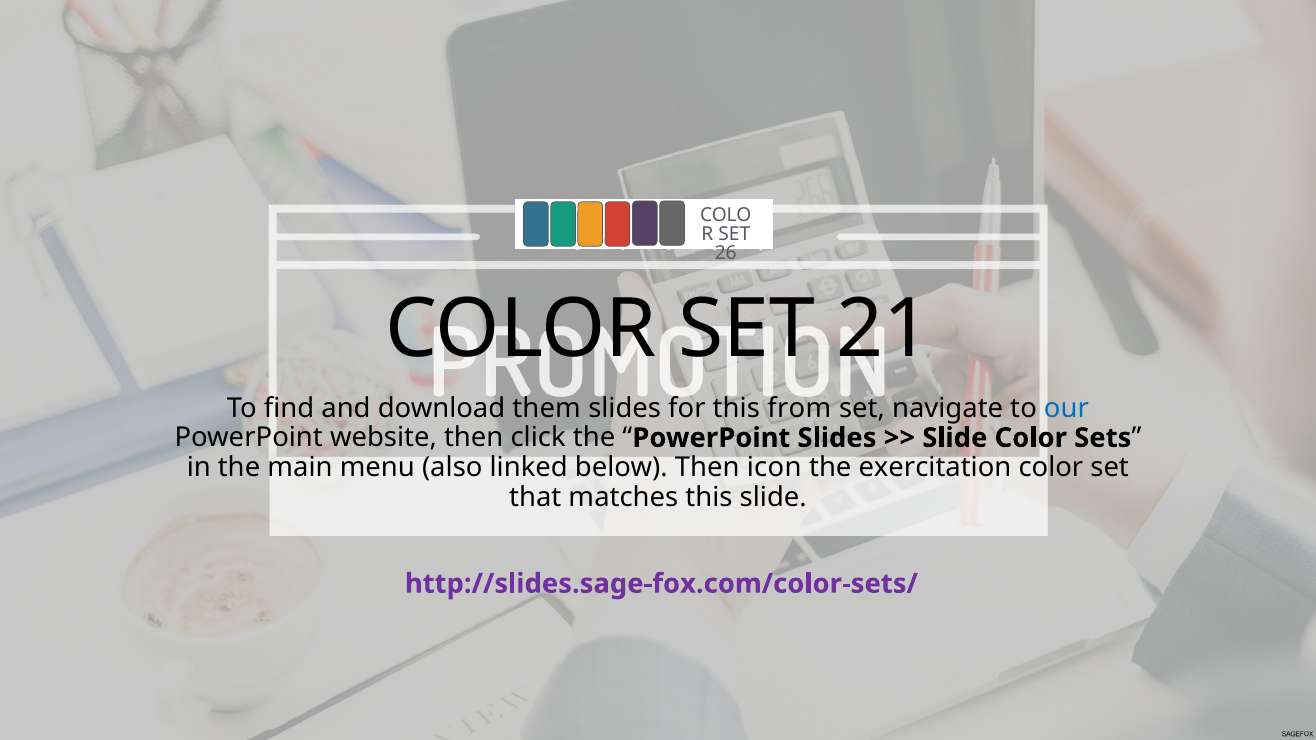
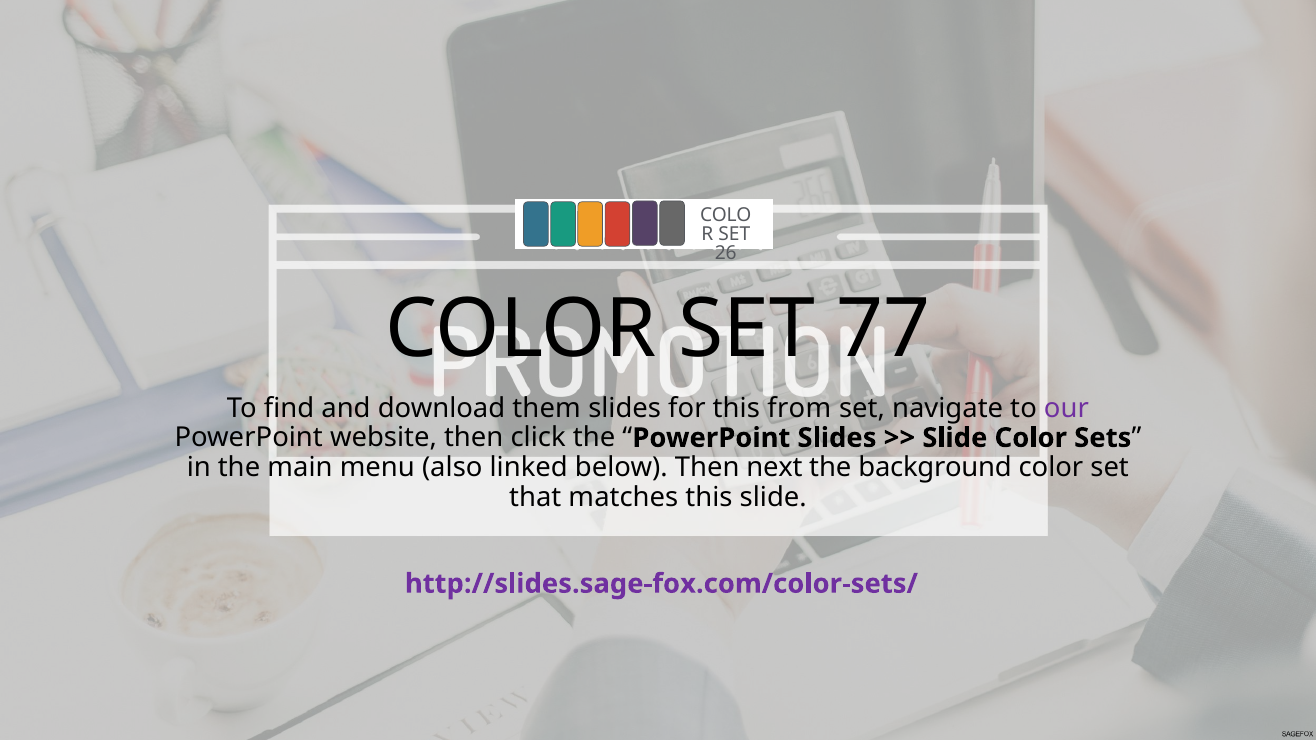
21: 21 -> 77 (883, 329)
our colour: blue -> purple (1066, 408)
icon: icon -> next (774, 468)
exercitation: exercitation -> background (935, 468)
